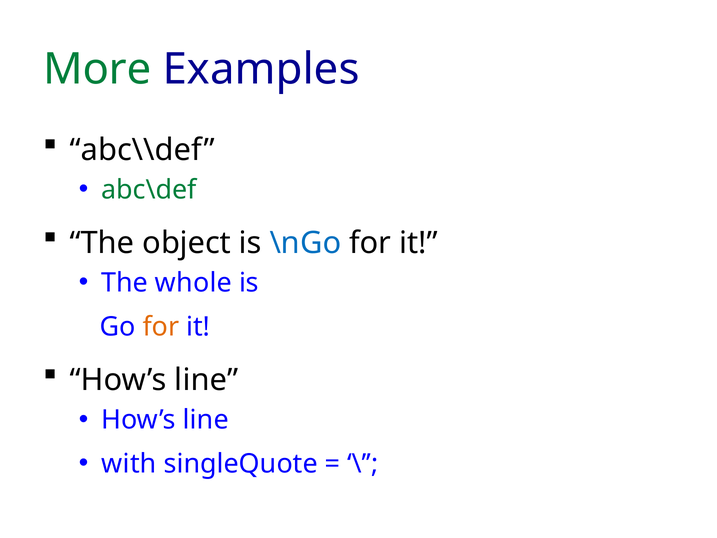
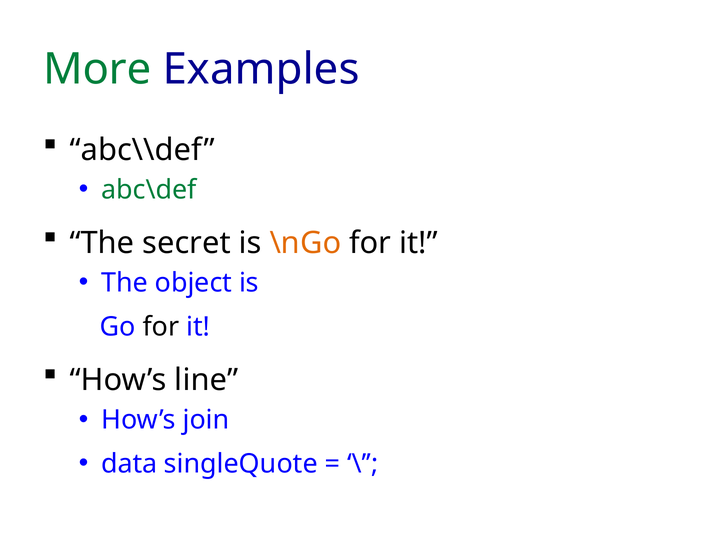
object: object -> secret (187, 243)
\nGo colour: blue -> orange (305, 243)
whole: whole -> object (194, 283)
for colour: orange -> black (161, 327)
line: line -> join (206, 420)
with: with -> data (129, 464)
